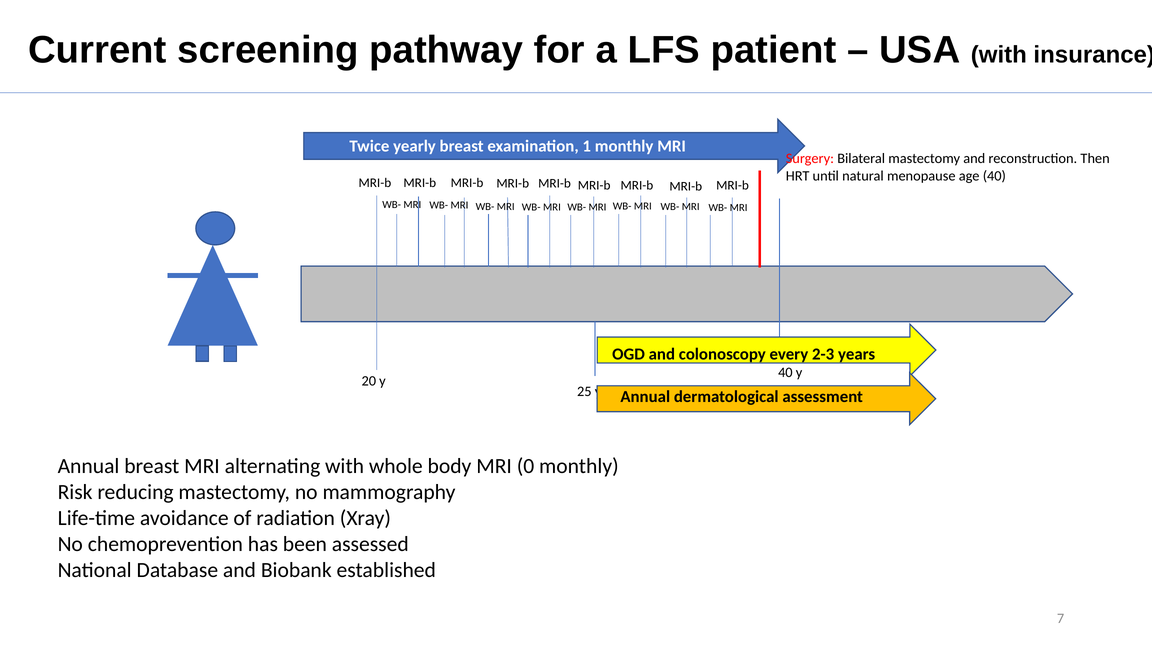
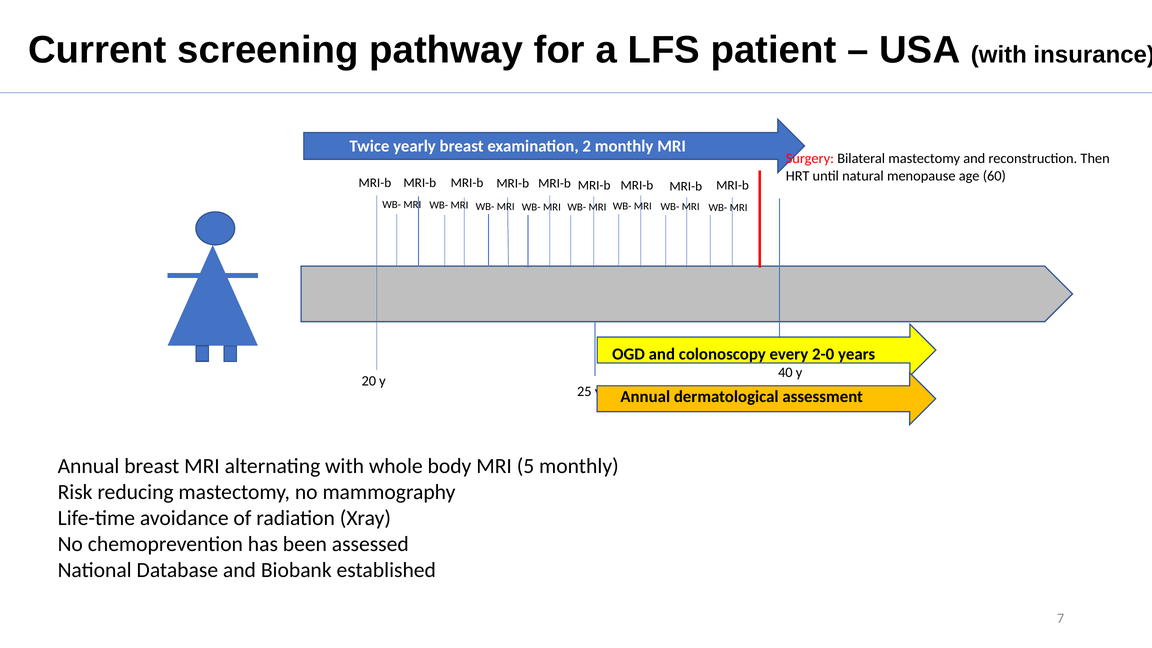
1: 1 -> 2 (587, 146)
age 40: 40 -> 60 (994, 176)
2-3: 2-3 -> 2-0 (823, 354)
0: 0 -> 5 (526, 466)
